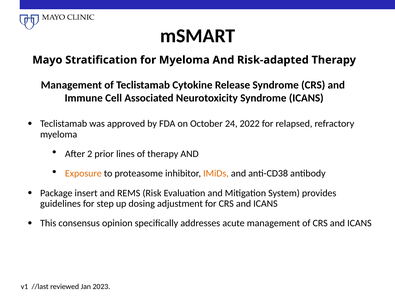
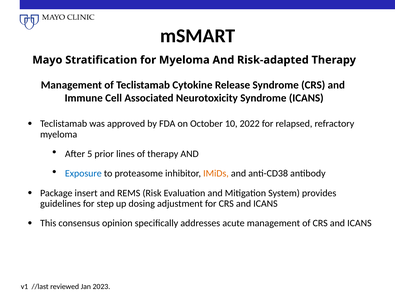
24: 24 -> 10 (231, 124)
2: 2 -> 5 (90, 154)
Exposure colour: orange -> blue (83, 174)
